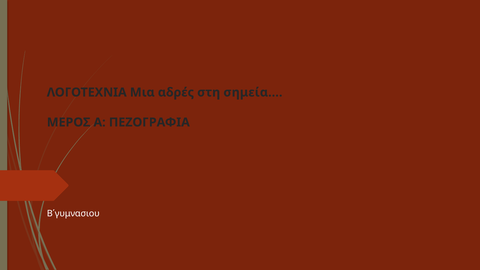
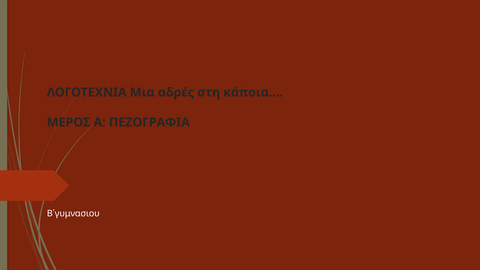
σημεία…: σημεία… -> κάποια… (253, 92)
